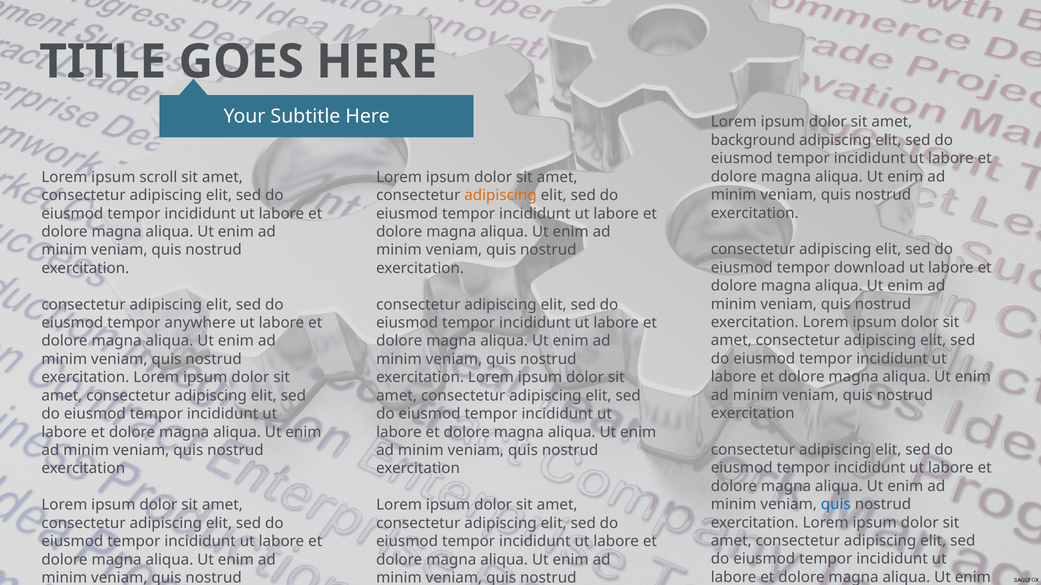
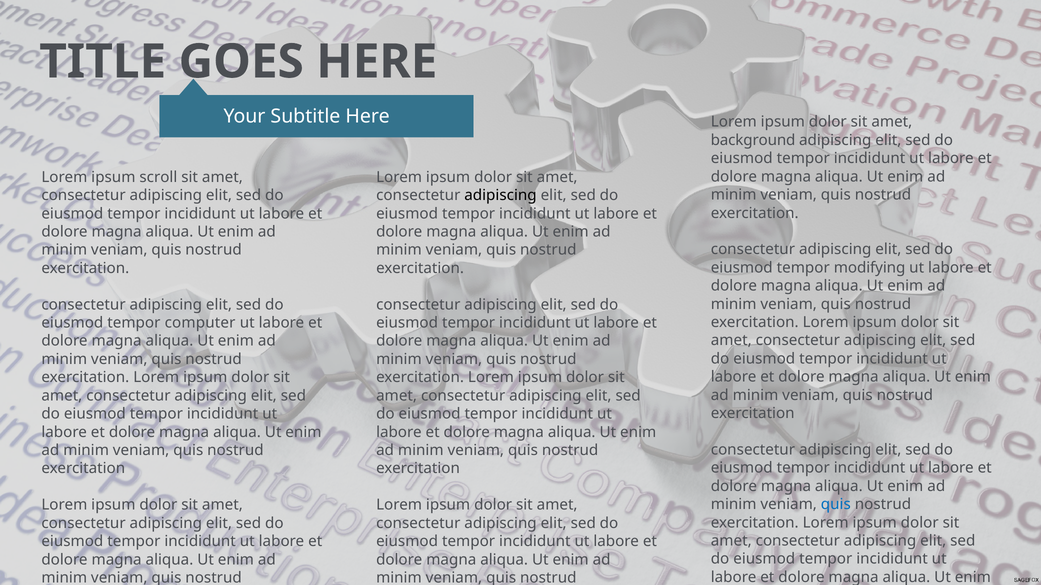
adipiscing colour: orange -> black (500, 195)
download: download -> modifying (870, 268)
anywhere: anywhere -> computer (200, 323)
